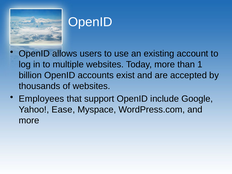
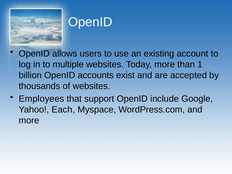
Ease: Ease -> Each (63, 110)
